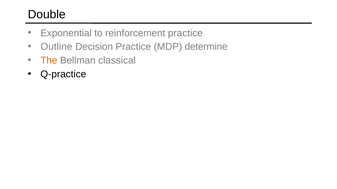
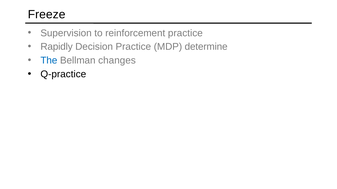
Double: Double -> Freeze (47, 15)
Exponential: Exponential -> Supervision (66, 33)
Outline: Outline -> Rapidly (57, 47)
The colour: orange -> blue (49, 61)
classical: classical -> changes (117, 61)
